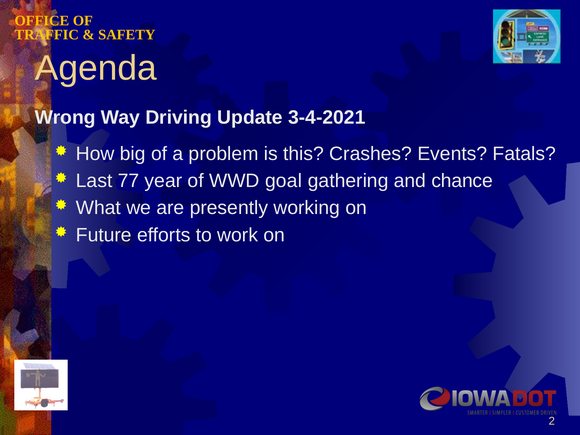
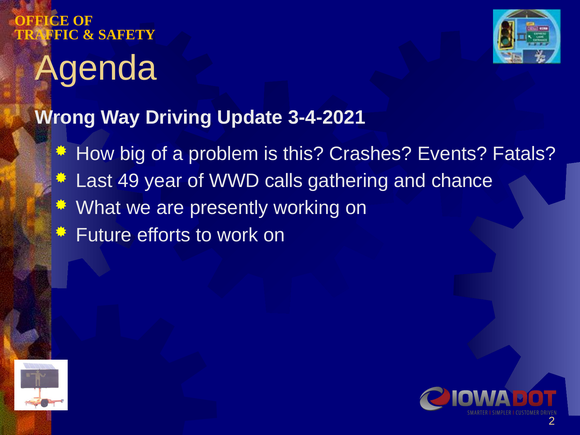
77: 77 -> 49 (129, 181)
goal: goal -> calls (284, 181)
